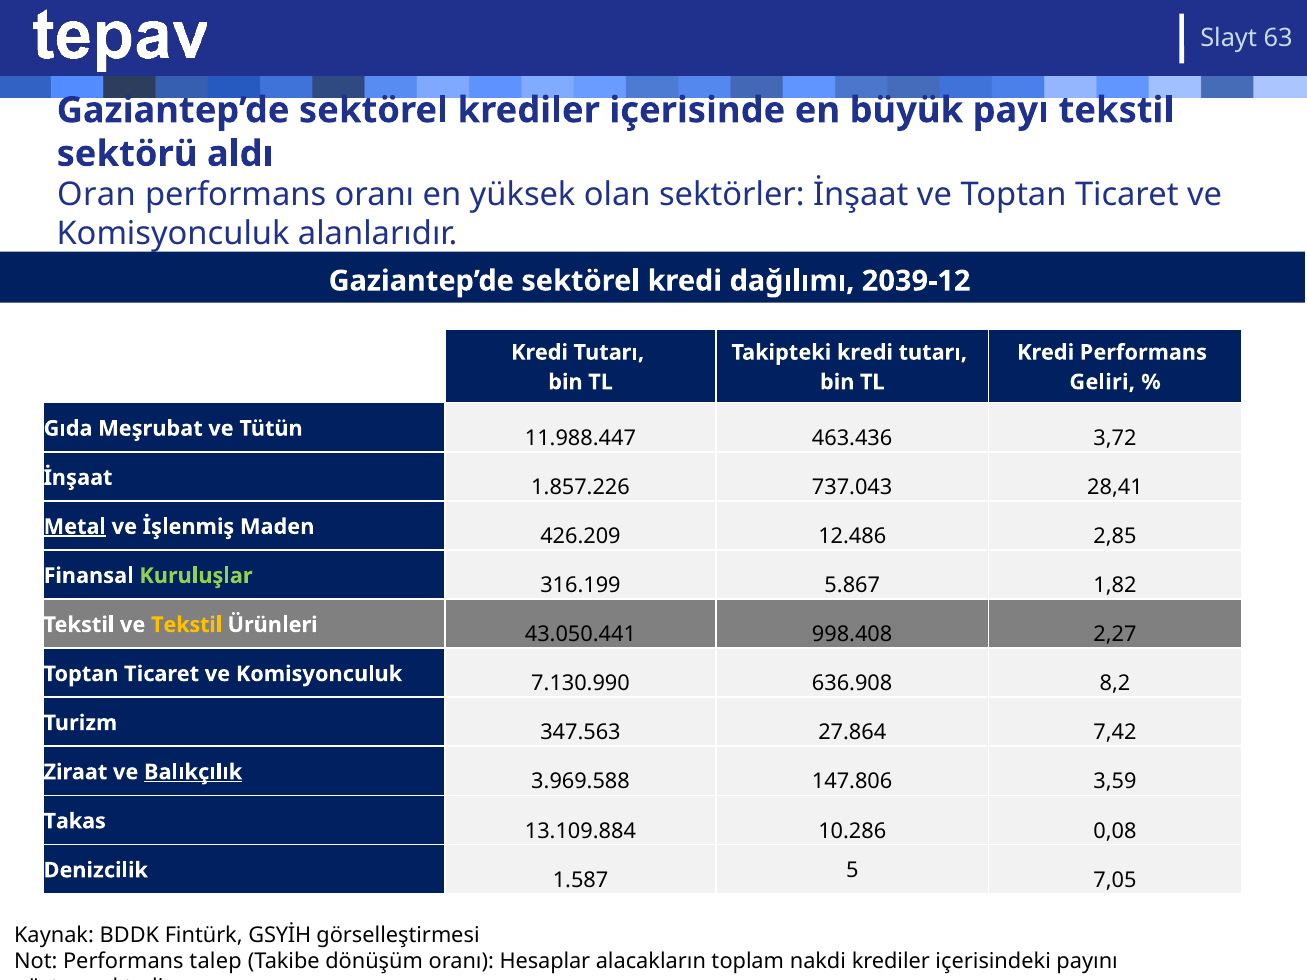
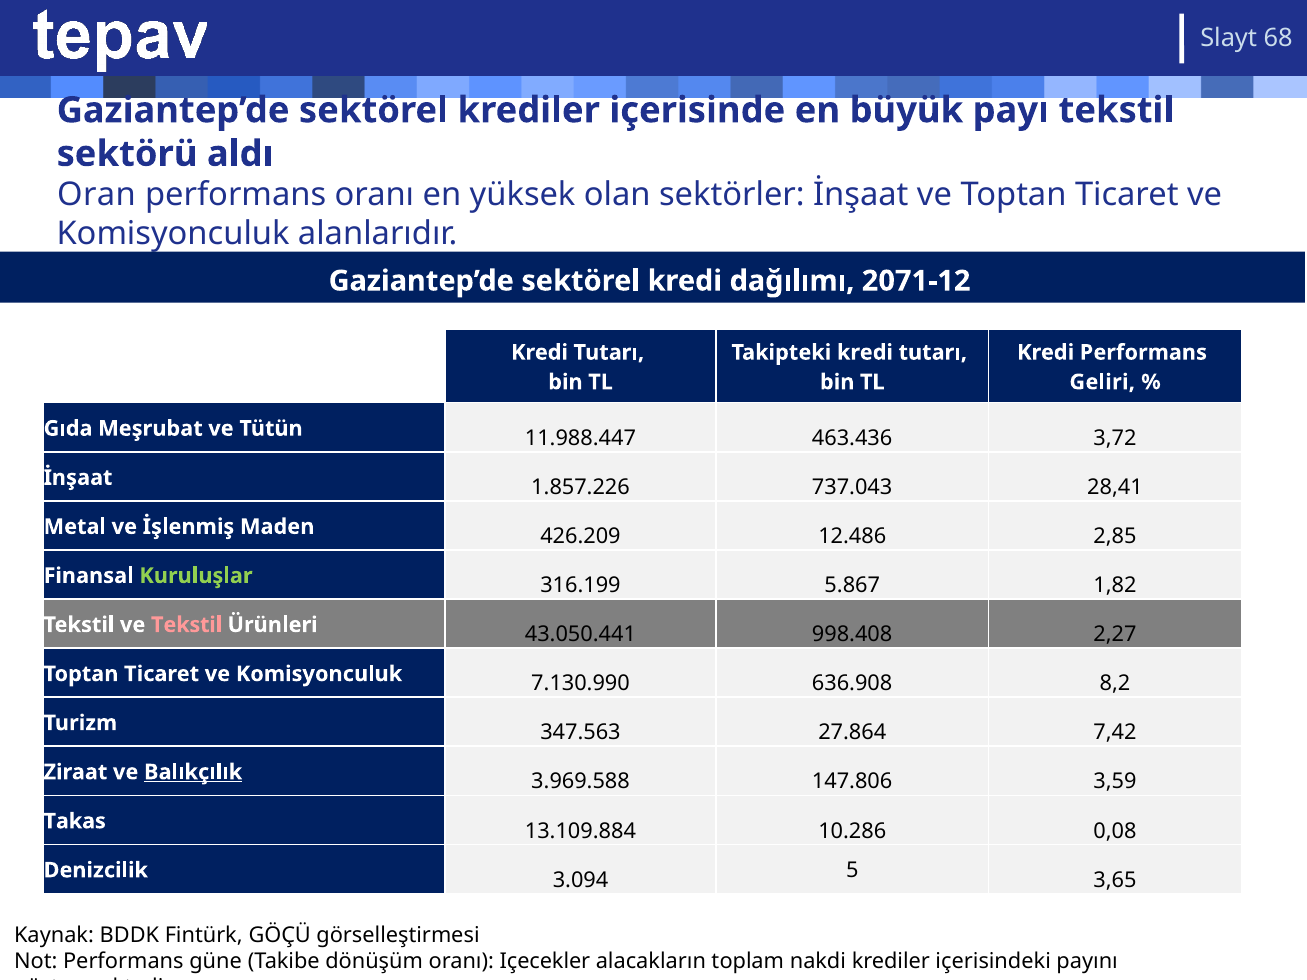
63: 63 -> 68 (1278, 38)
2039-12: 2039-12 -> 2071-12 (916, 281)
Metal underline: present -> none (75, 527)
Tekstil colour: yellow -> pink (187, 625)
1.587: 1.587 -> 3.094 (581, 880)
7,05: 7,05 -> 3,65 (1115, 880)
GSYİH: GSYİH -> GÖÇÜ (280, 935)
talep: talep -> güne (216, 961)
Hesaplar: Hesaplar -> Içecekler (545, 961)
